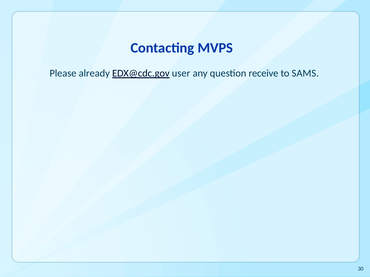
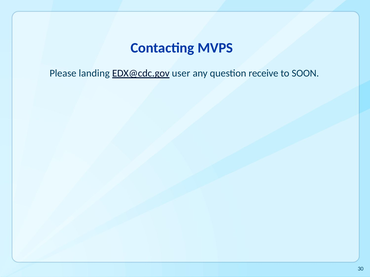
already: already -> landing (94, 73)
SAMS: SAMS -> SOON (305, 73)
